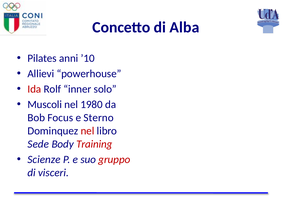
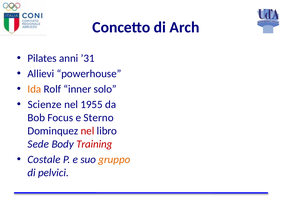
Alba: Alba -> Arch (185, 27)
’10: ’10 -> ’31 (88, 58)
Ida colour: red -> orange (34, 89)
Muscoli: Muscoli -> Scienze (45, 104)
1980: 1980 -> 1955 (92, 104)
Scienze: Scienze -> Costale (44, 159)
gruppo colour: red -> orange (114, 159)
visceri: visceri -> pelvici (53, 172)
